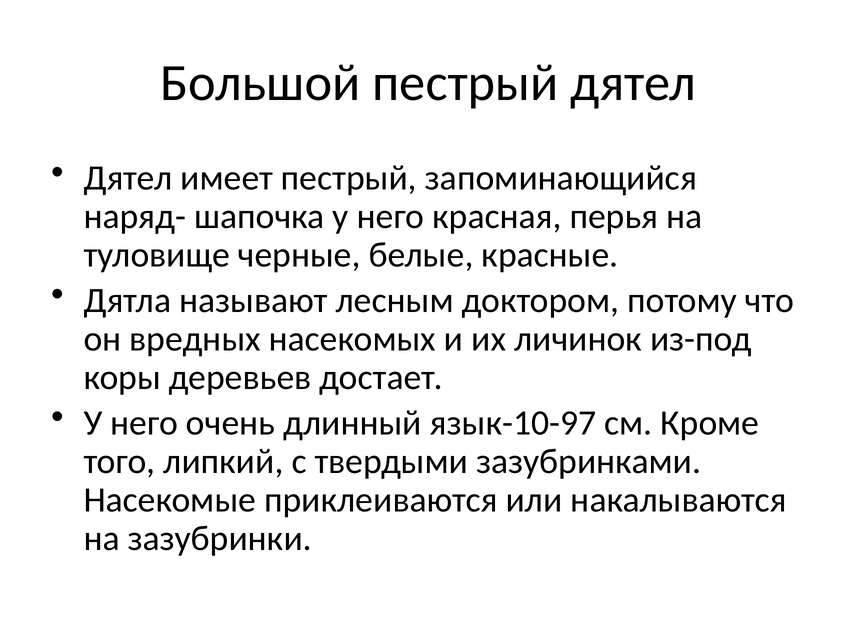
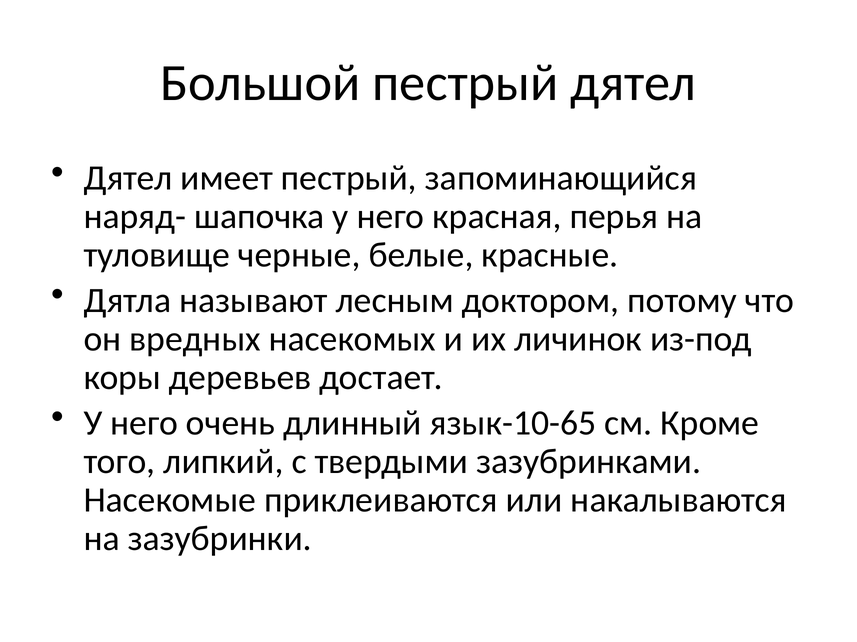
язык-10-97: язык-10-97 -> язык-10-65 (513, 423)
